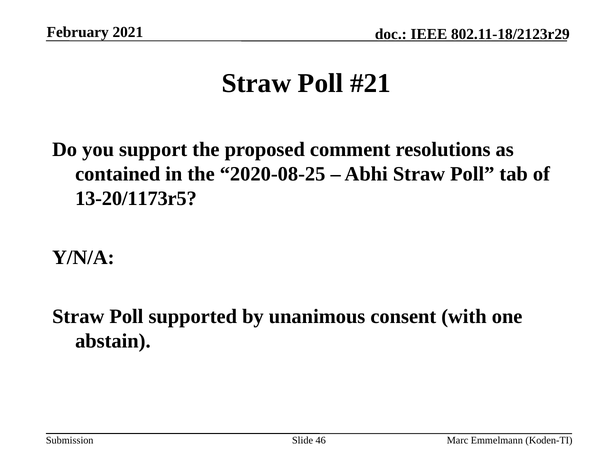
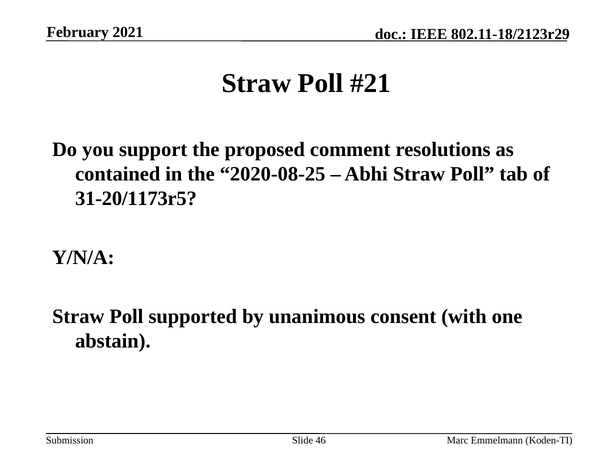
13-20/1173r5: 13-20/1173r5 -> 31-20/1173r5 (136, 199)
